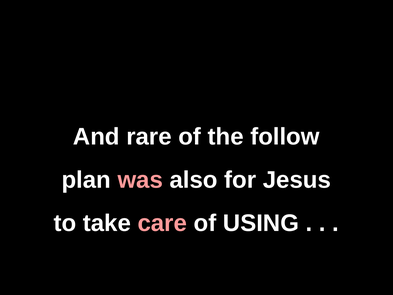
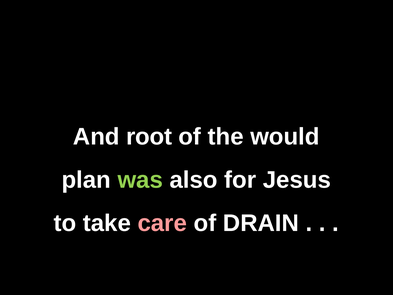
rare: rare -> root (149, 137)
follow: follow -> would (285, 137)
was colour: pink -> light green (140, 180)
USING: USING -> DRAIN (261, 223)
